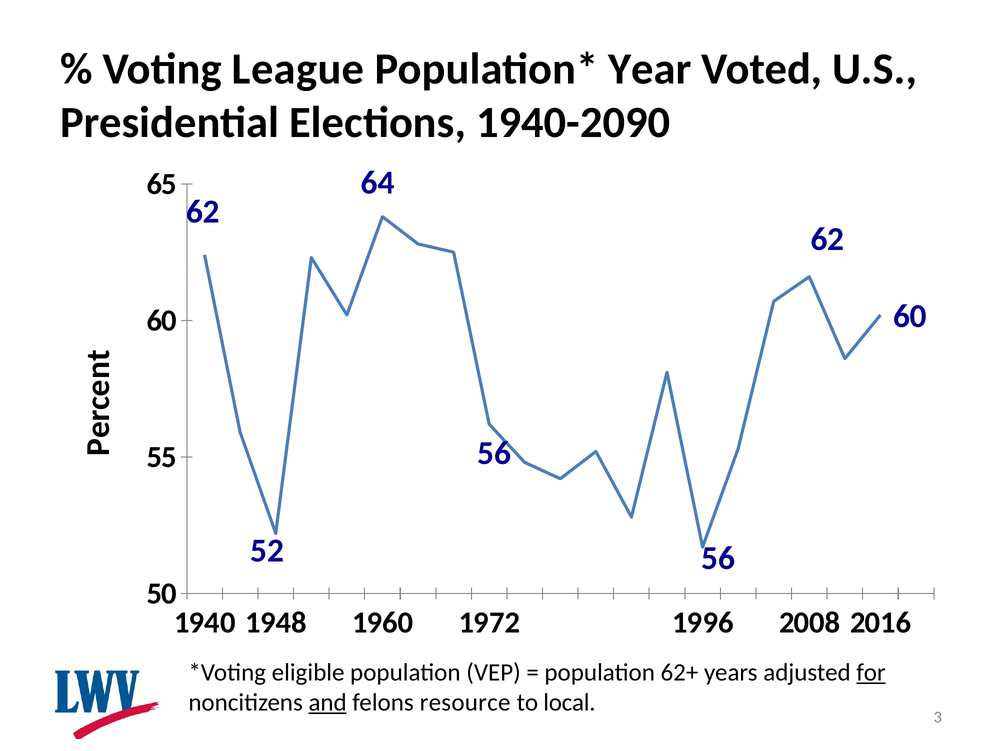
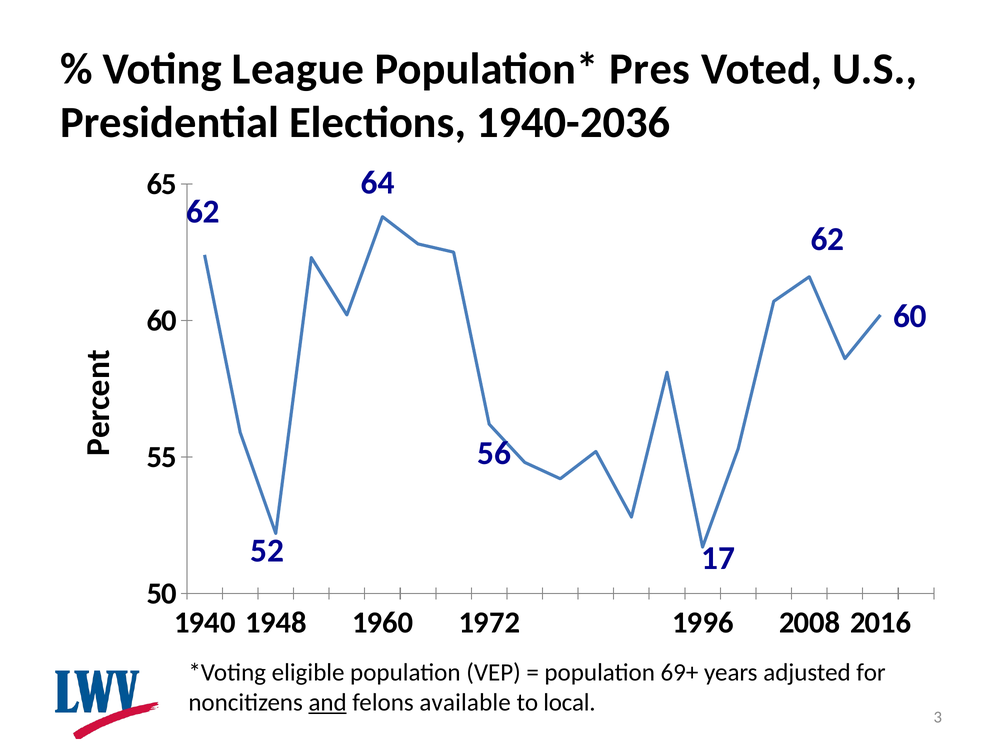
Year: Year -> Pres (650, 69)
1940-2090: 1940-2090 -> 1940-2036 (573, 123)
52 56: 56 -> 17 (718, 558)
62+: 62+ -> 69+ (679, 673)
for underline: present -> none (871, 673)
resource: resource -> available (465, 703)
